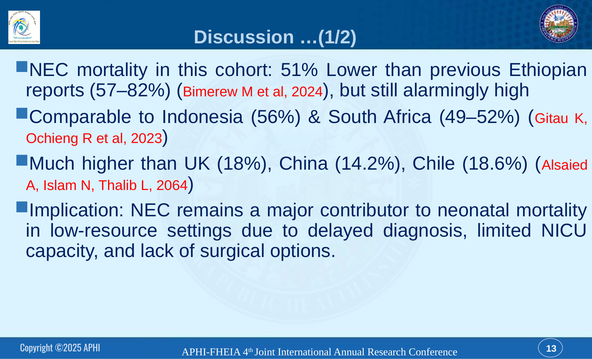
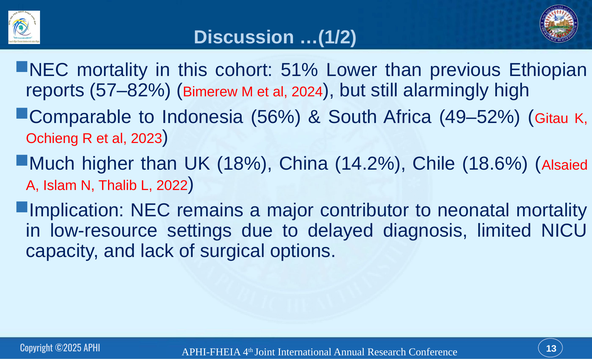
2064: 2064 -> 2022 (172, 186)
